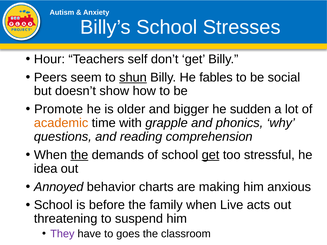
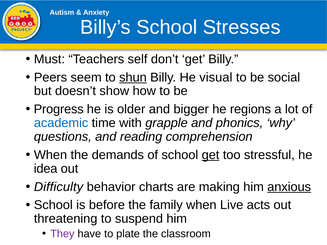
Hour: Hour -> Must (49, 59)
fables: fables -> visual (216, 77)
Promote: Promote -> Progress (59, 109)
sudden: sudden -> regions (250, 109)
academic colour: orange -> blue (61, 123)
the underline: present -> none (79, 155)
Annoyed: Annoyed -> Difficulty (59, 187)
anxious underline: none -> present (289, 187)
goes: goes -> plate (128, 234)
